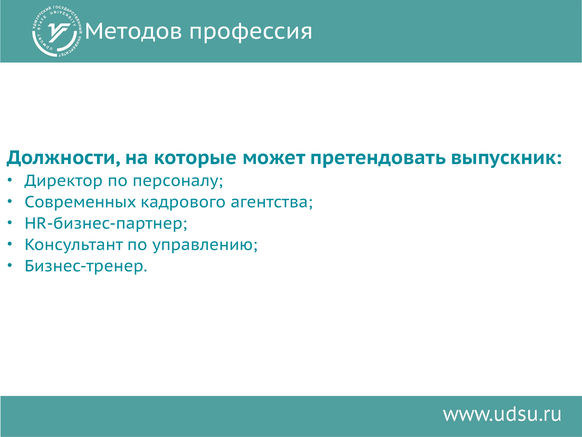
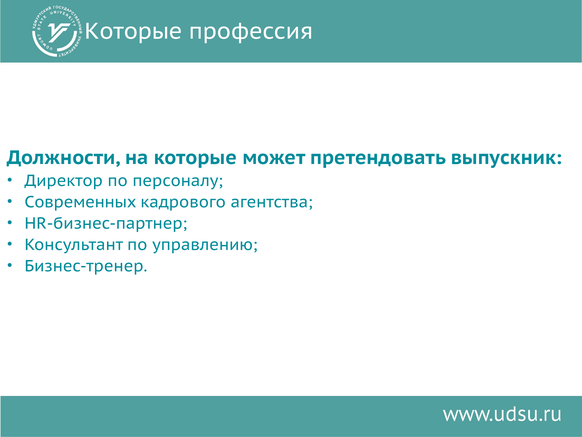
Методов: Методов -> Которые (134, 31)
